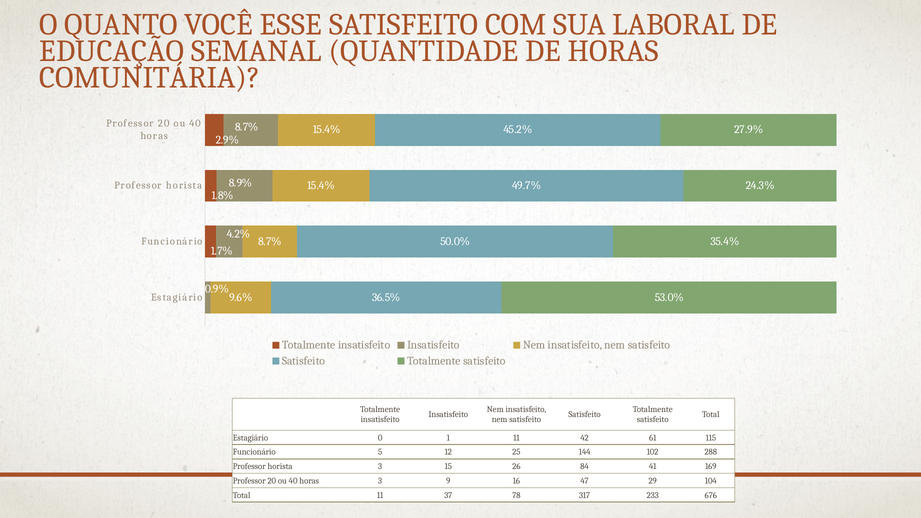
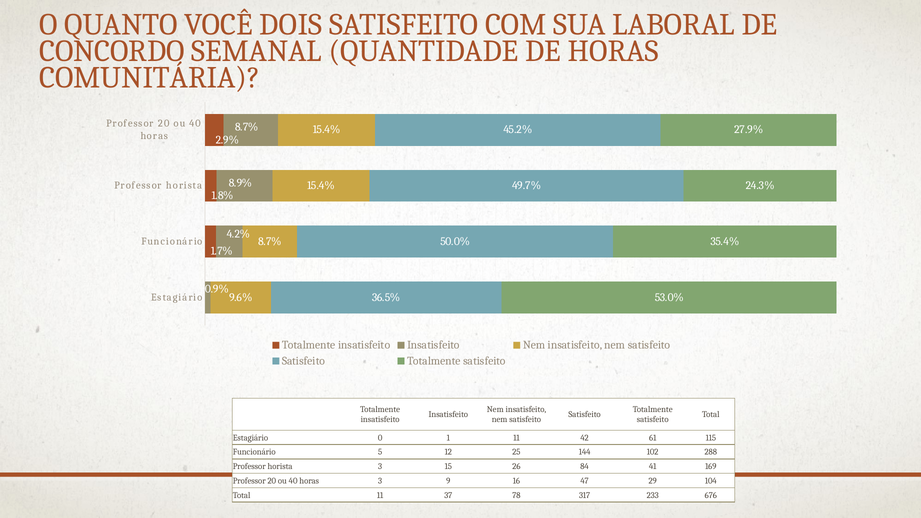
ESSE: ESSE -> DOIS (291, 25)
EDUCAÇÃO: EDUCAÇÃO -> CONCORDO (112, 51)
